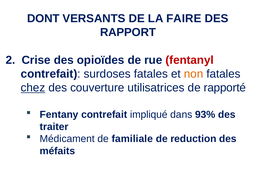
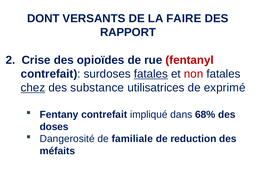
fatales underline: none -> present (151, 74)
non colour: orange -> red (194, 74)
couverture: couverture -> substance (97, 88)
rapporté: rapporté -> exprimé (225, 88)
93%: 93% -> 68% (205, 115)
traiter: traiter -> doses (54, 127)
Médicament: Médicament -> Dangerosité (67, 139)
